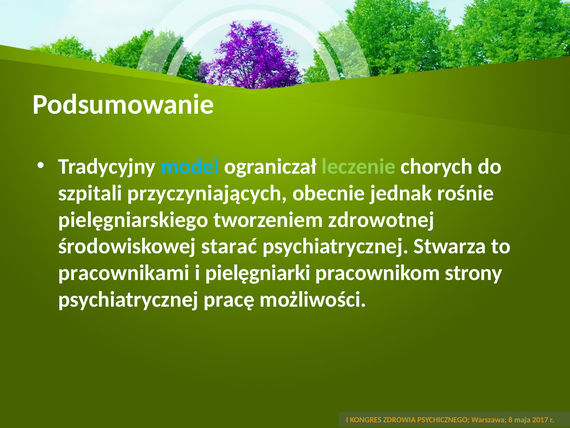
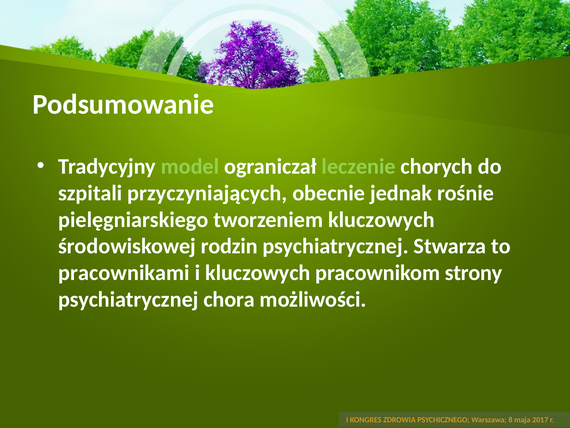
model colour: light blue -> light green (190, 166)
tworzeniem zdrowotnej: zdrowotnej -> kluczowych (381, 219)
starać: starać -> rodzin (229, 246)
i pielęgniarki: pielęgniarki -> kluczowych (258, 273)
pracę: pracę -> chora (229, 299)
